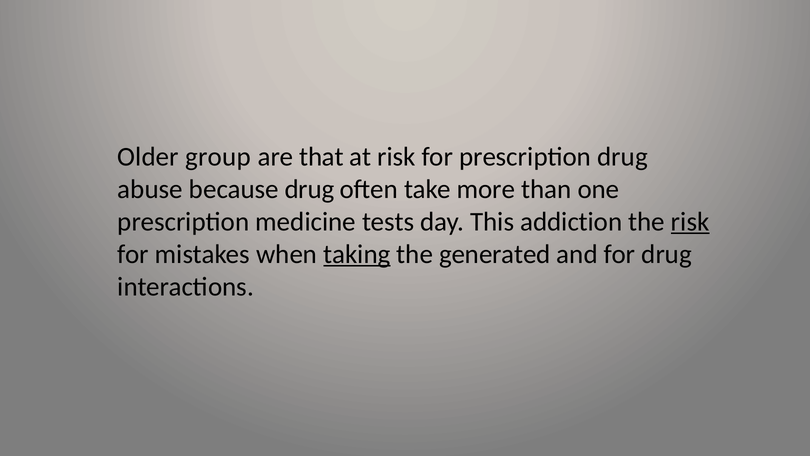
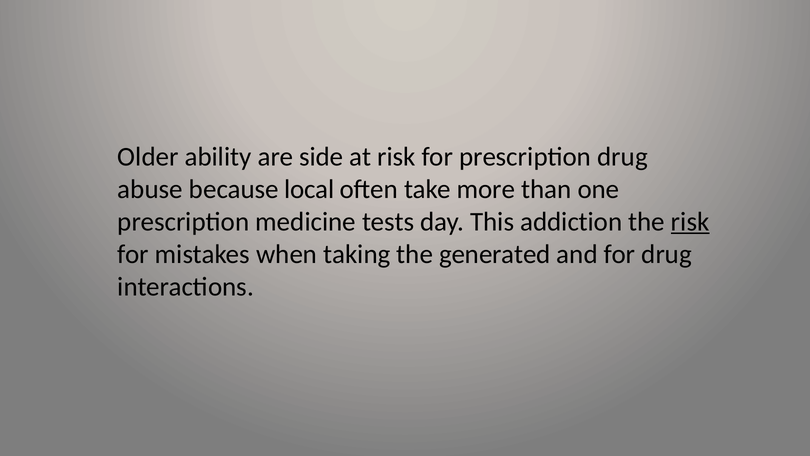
group: group -> ability (218, 157)
that: that -> side (321, 157)
because drug: drug -> local (309, 189)
taking underline: present -> none (357, 254)
